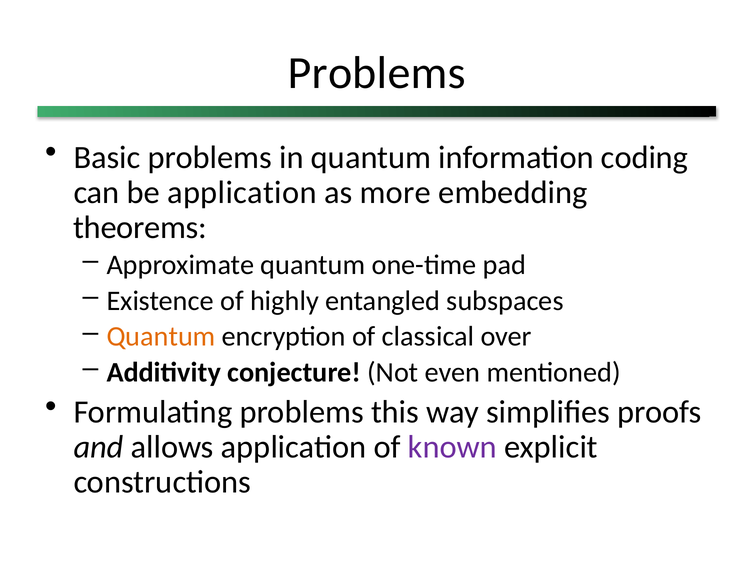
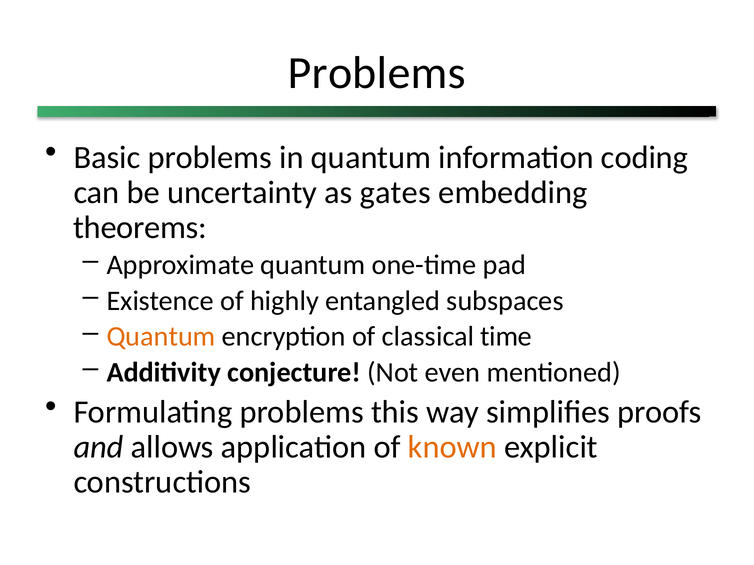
be application: application -> uncertainty (242, 193)
more: more -> gates (395, 193)
over: over -> time (506, 337)
known colour: purple -> orange (452, 447)
